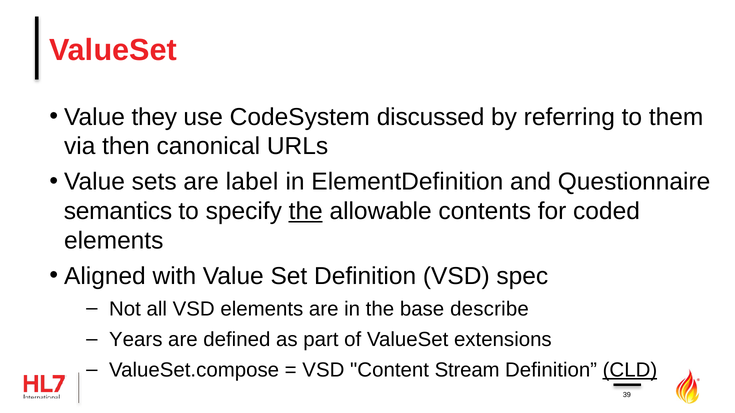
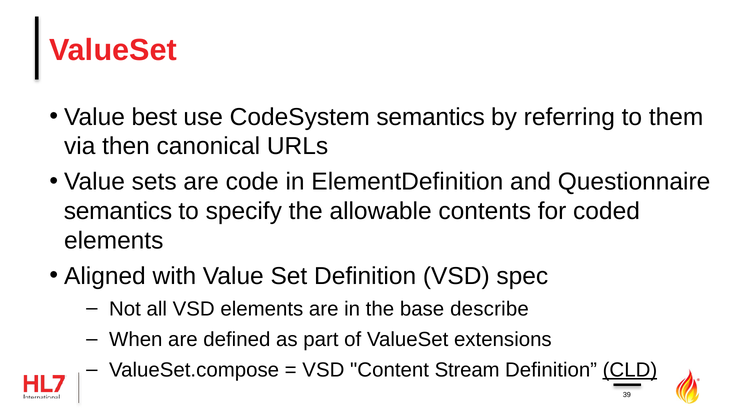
they: they -> best (154, 117)
CodeSystem discussed: discussed -> semantics (431, 117)
label: label -> code (252, 182)
the underline: present -> none (306, 211)
Years: Years -> When (136, 340)
